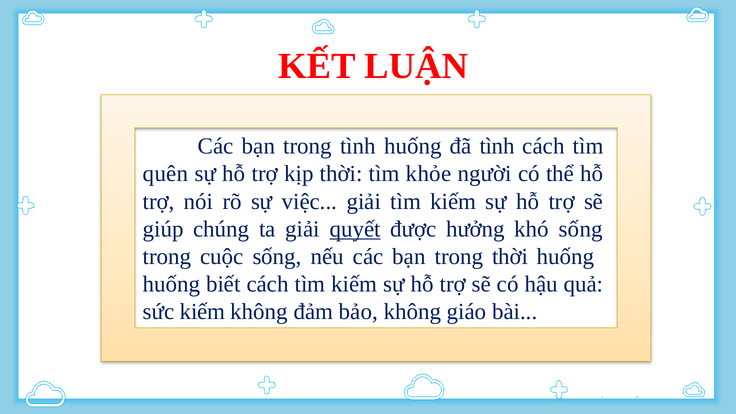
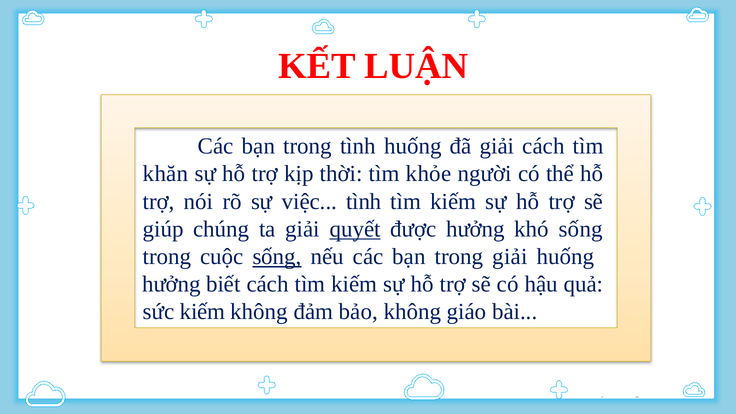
đã tình: tình -> giải (497, 146)
quên: quên -> khăn (166, 174)
việc giải: giải -> tình (364, 201)
sống underline: none -> present (277, 257)
trong thời: thời -> giải (510, 257)
huống: huống -> hưởng (172, 284)
